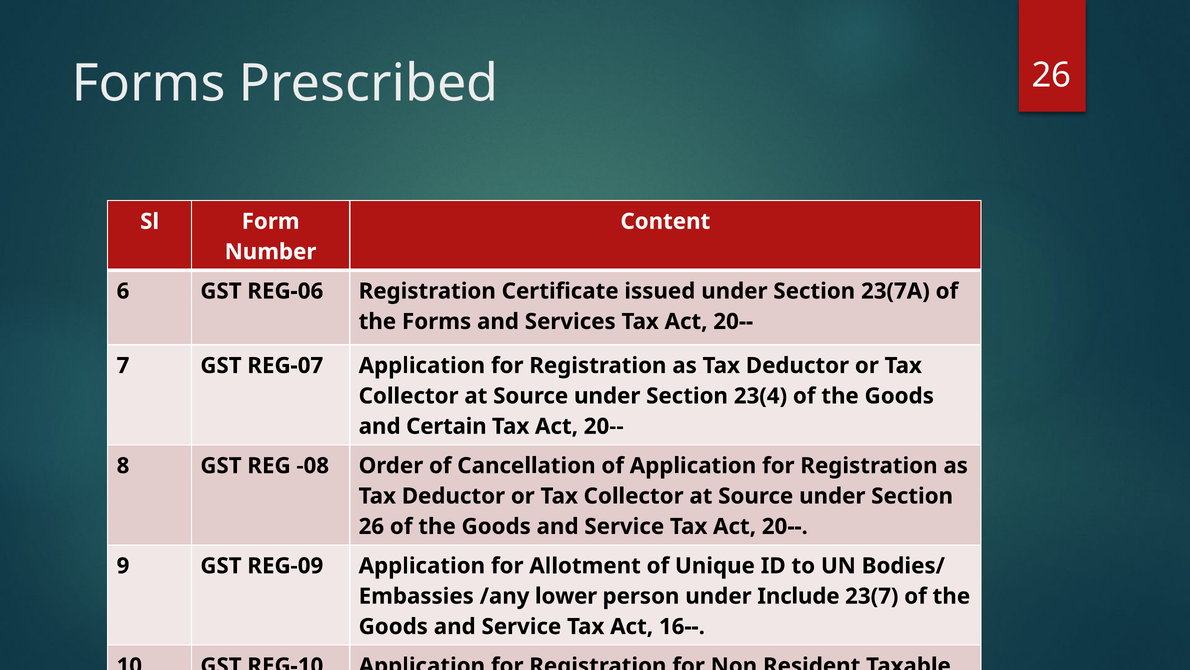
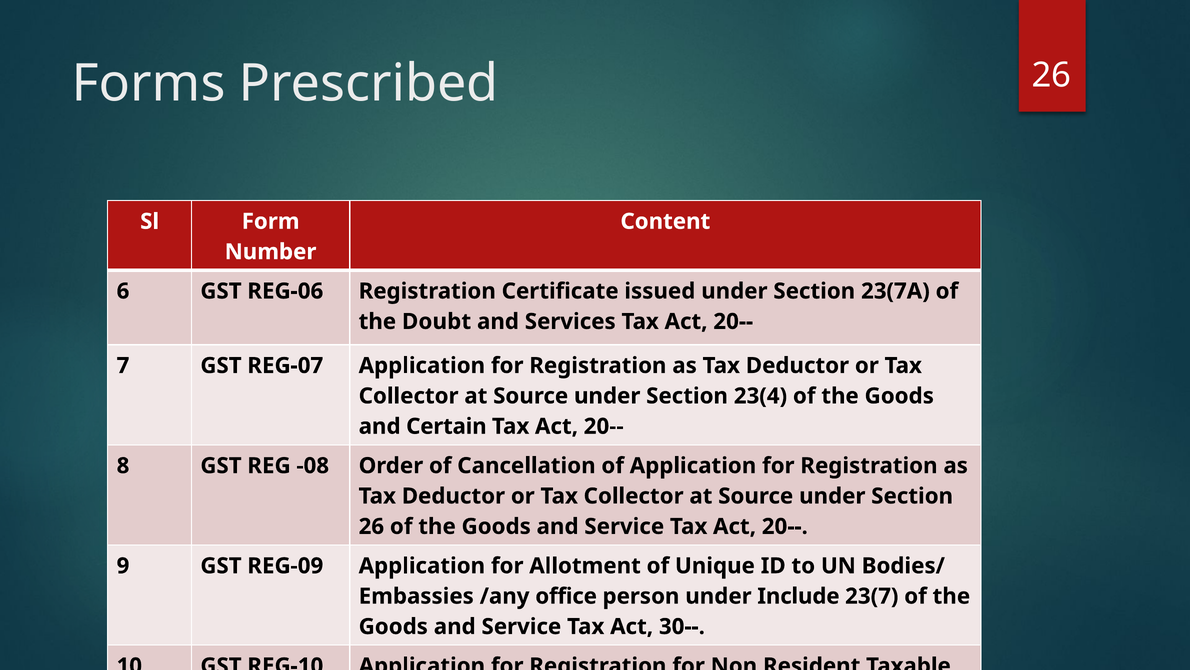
the Forms: Forms -> Doubt (437, 321)
lower: lower -> office (566, 596)
16--: 16-- -> 30-- (682, 626)
